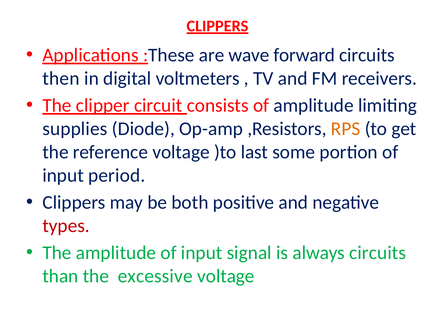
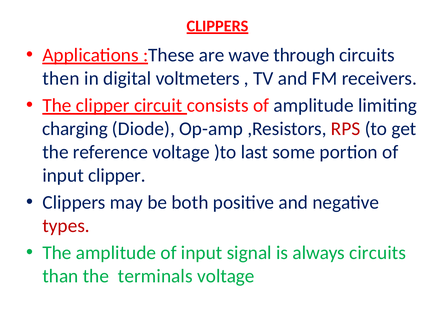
forward: forward -> through (304, 55)
supplies: supplies -> charging (75, 128)
RPS colour: orange -> red (346, 128)
input period: period -> clipper (117, 175)
excessive: excessive -> terminals (155, 275)
